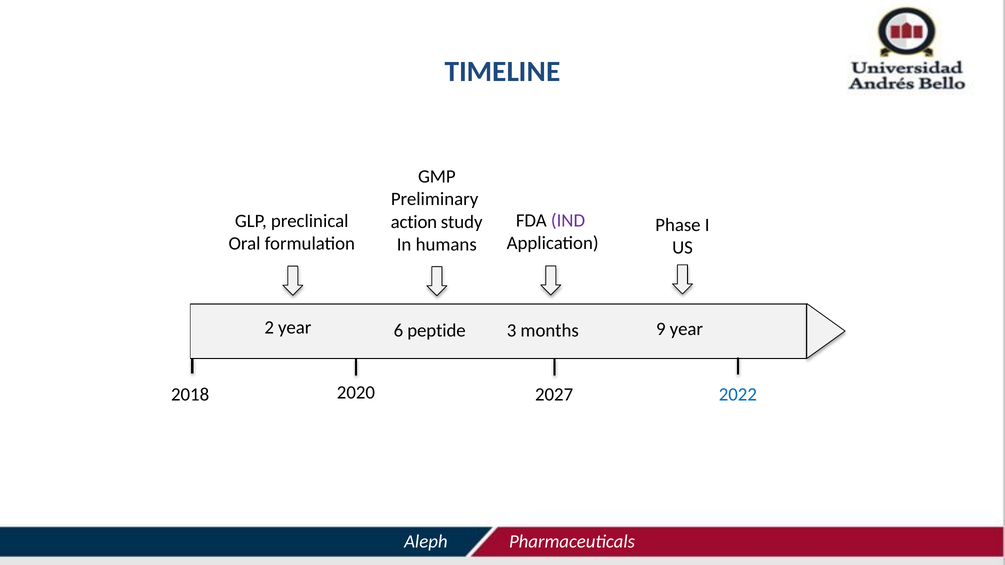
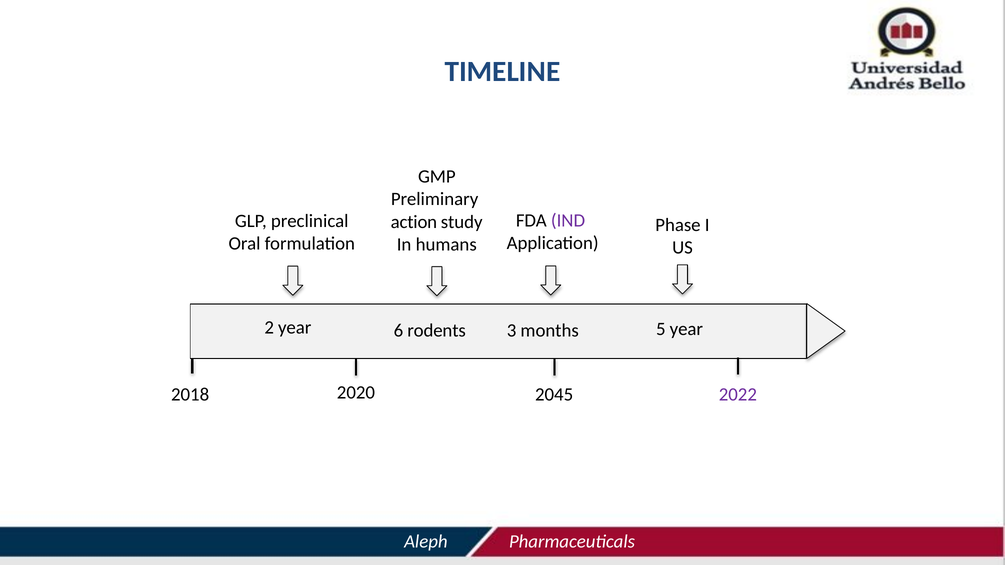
peptide: peptide -> rodents (437, 331)
9: 9 -> 5 (661, 329)
2027: 2027 -> 2045 (554, 395)
2022 colour: blue -> purple (738, 395)
